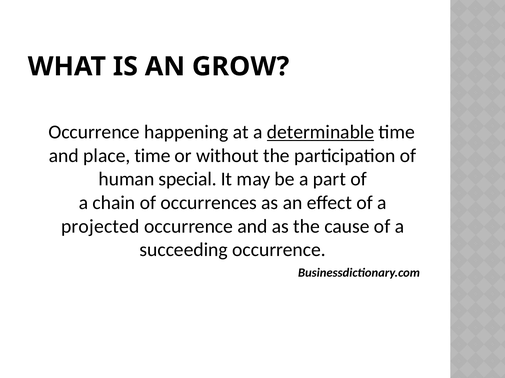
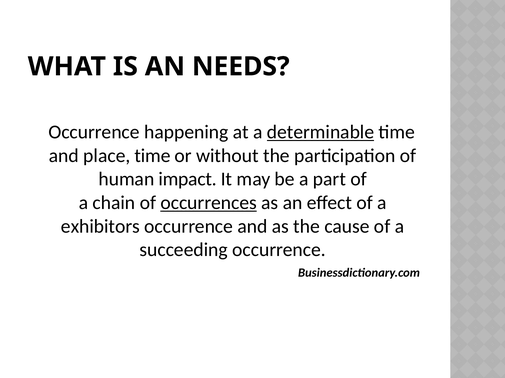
GROW: GROW -> NEEDS (241, 67)
special: special -> impact (188, 179)
occurrences underline: none -> present (209, 203)
projected: projected -> exhibitors (100, 227)
